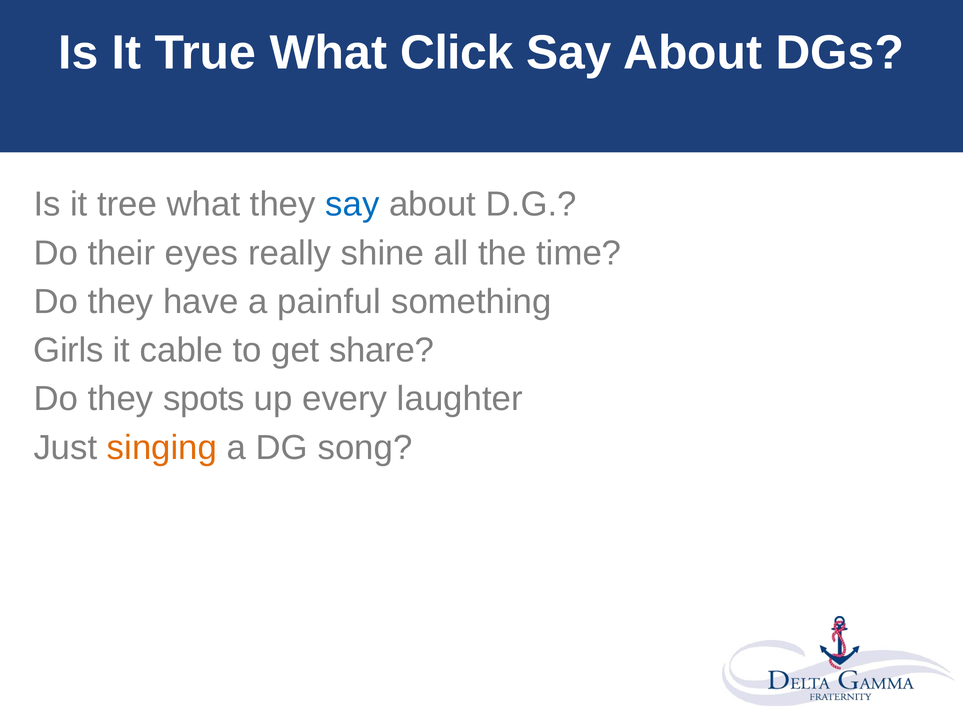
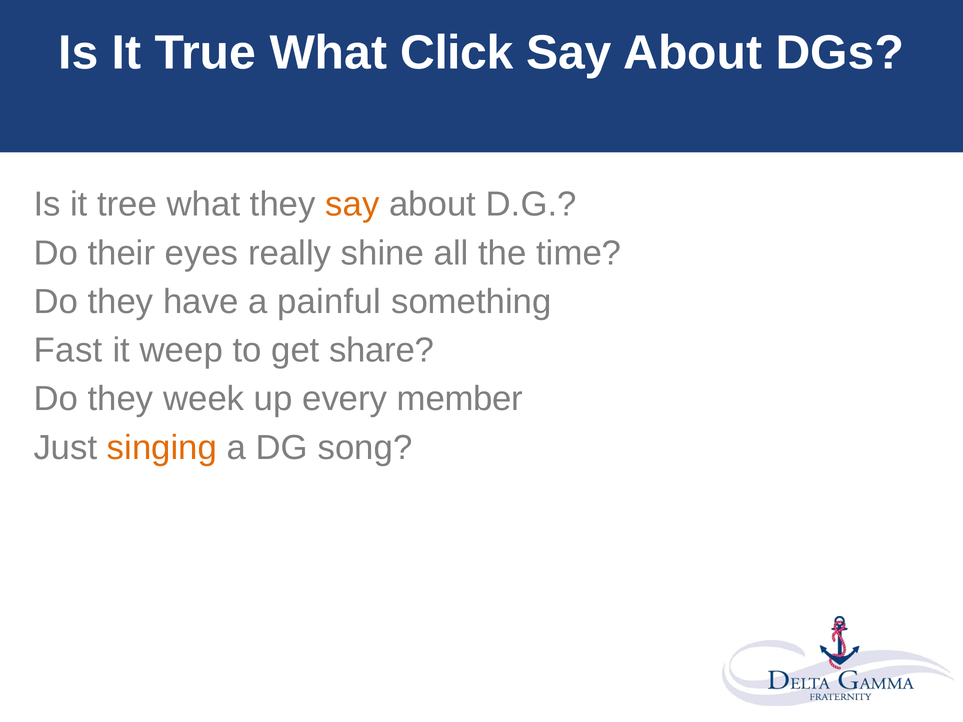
say colour: blue -> orange (352, 205)
Girls: Girls -> Fast (68, 351)
cable: cable -> weep (181, 351)
spots: spots -> week (204, 399)
laughter: laughter -> member (460, 399)
